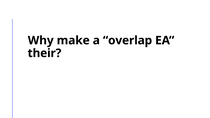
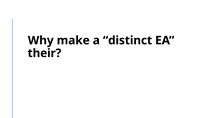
overlap: overlap -> distinct (128, 40)
